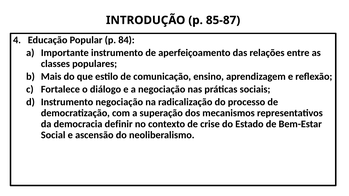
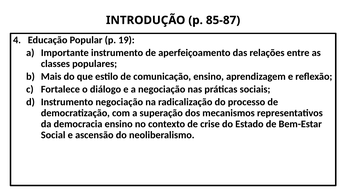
84: 84 -> 19 (127, 40)
democracia definir: definir -> ensino (119, 124)
